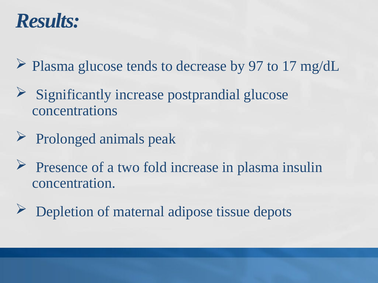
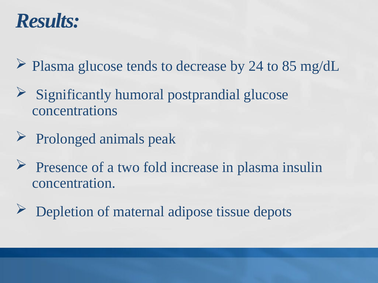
97: 97 -> 24 (256, 66)
17: 17 -> 85 (289, 66)
Significantly increase: increase -> humoral (140, 95)
